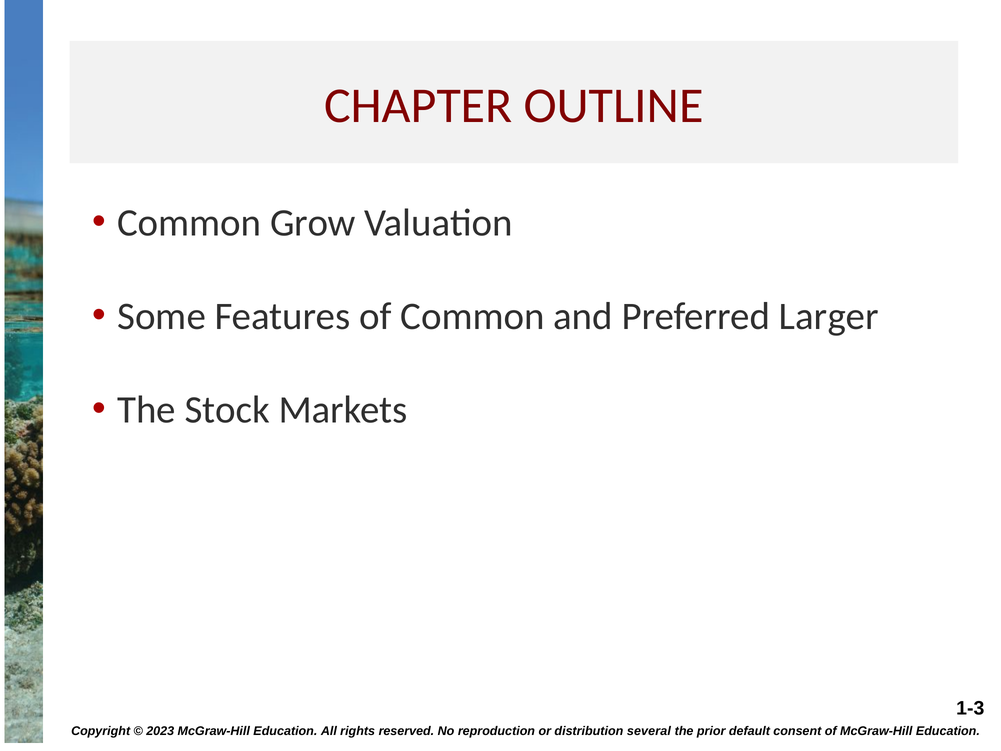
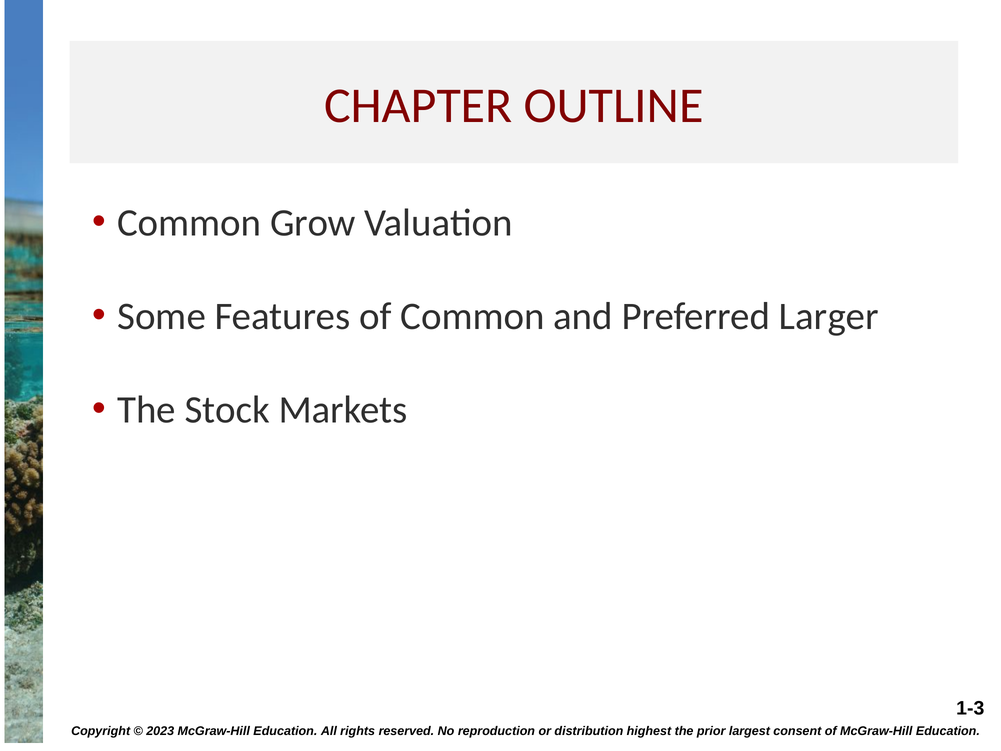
several: several -> highest (649, 731)
default: default -> largest (749, 731)
